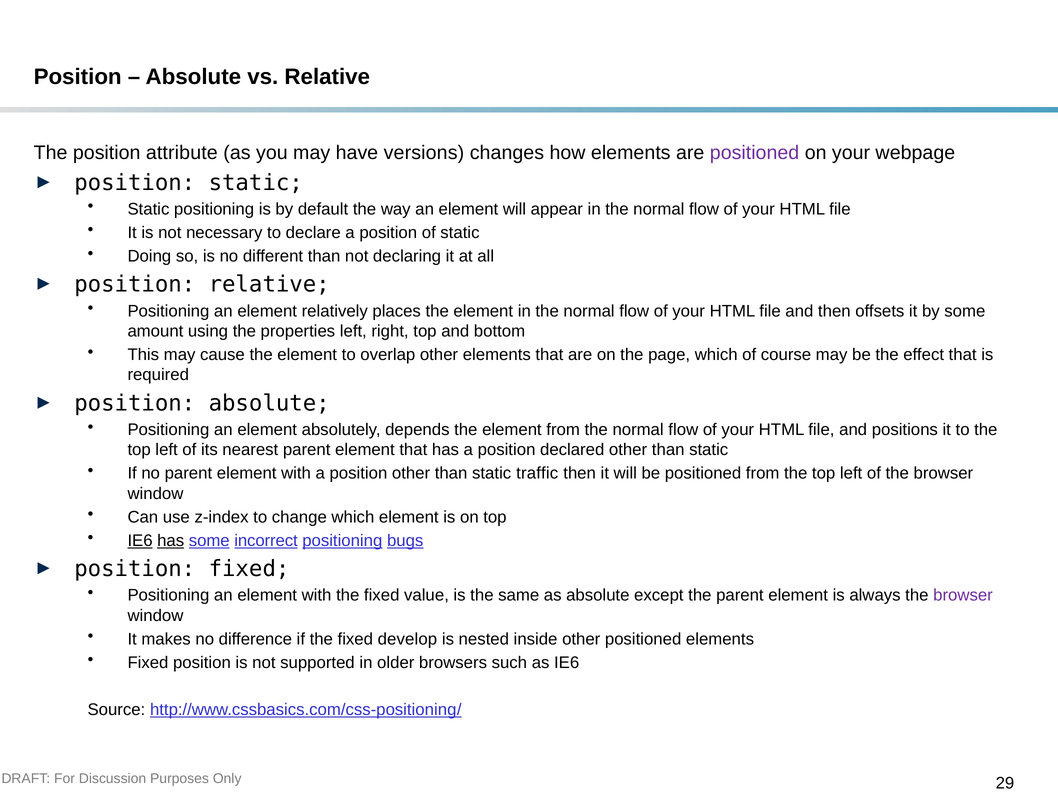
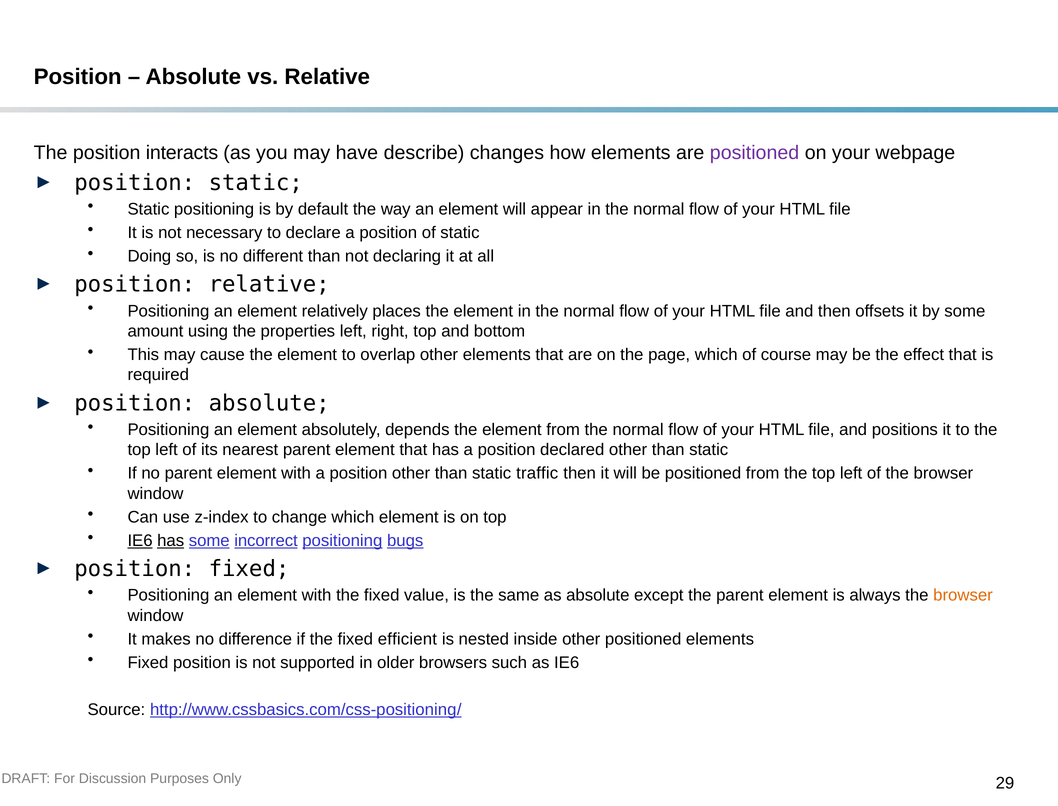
attribute: attribute -> interacts (182, 153)
versions: versions -> describe (424, 153)
browser colour: purple -> orange (963, 596)
develop: develop -> efficient (407, 639)
